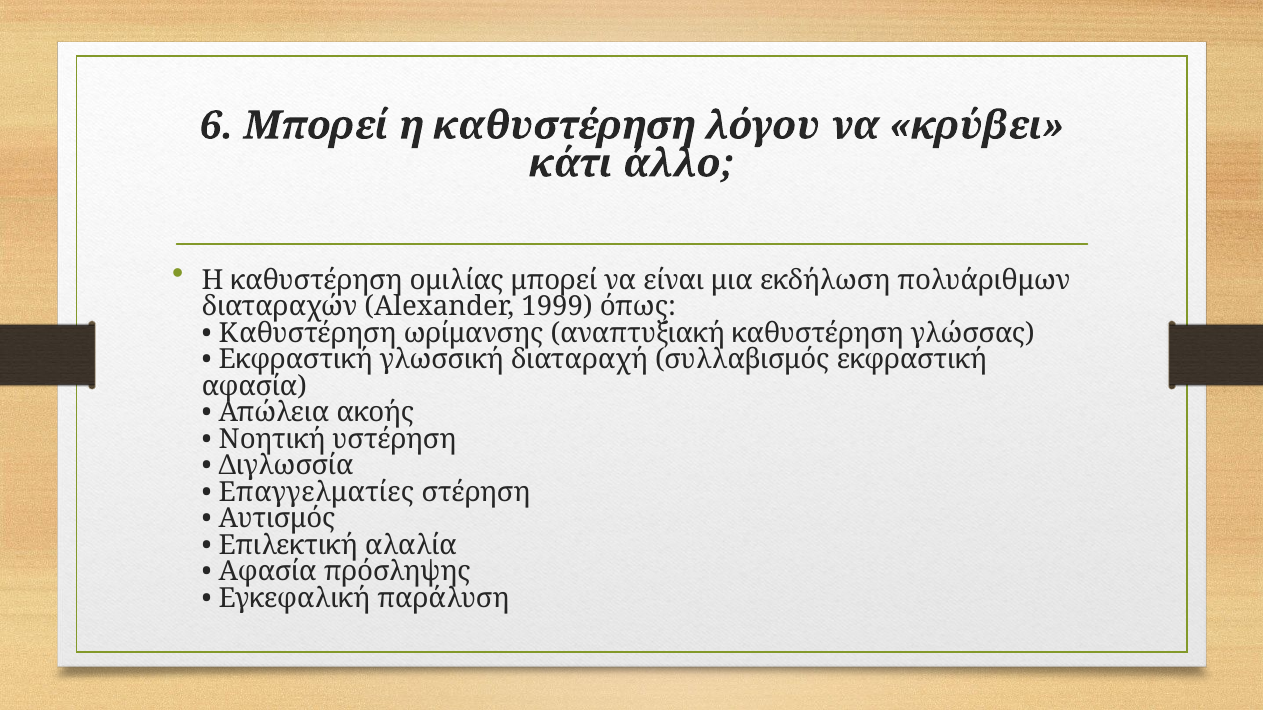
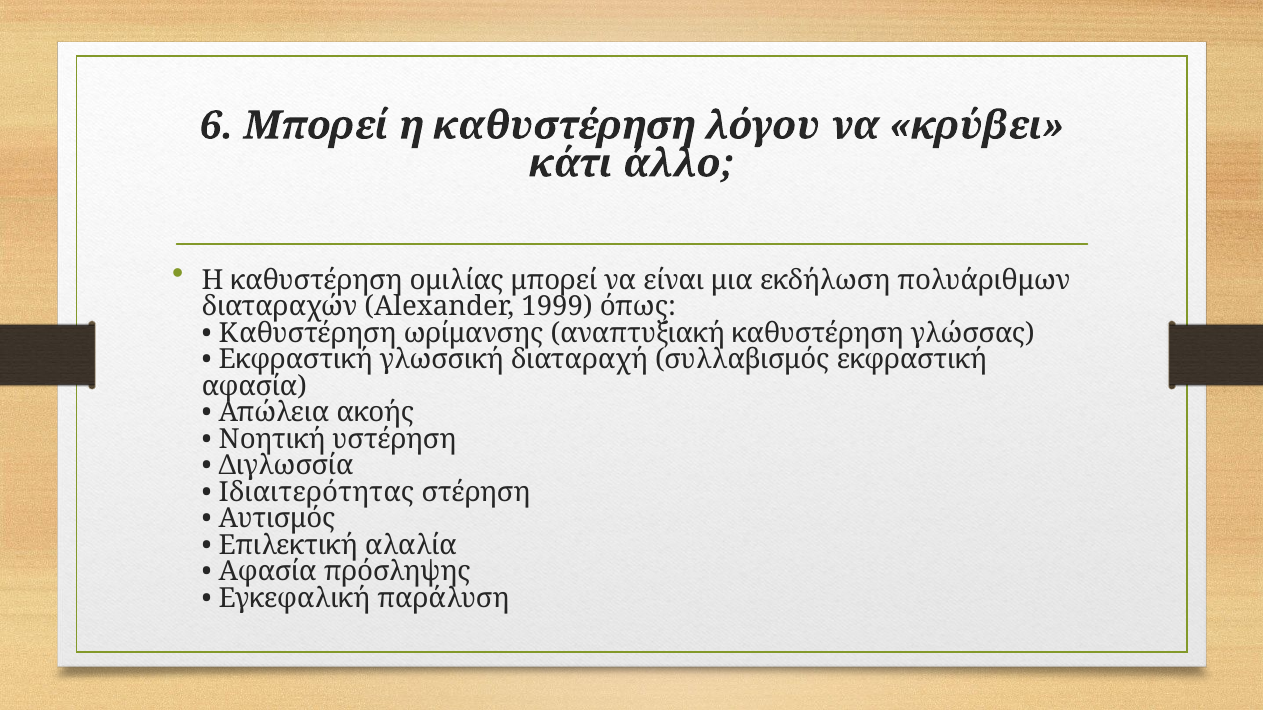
Επαγγελματίες: Επαγγελματίες -> Ιδιαιτερότητας (316, 492)
